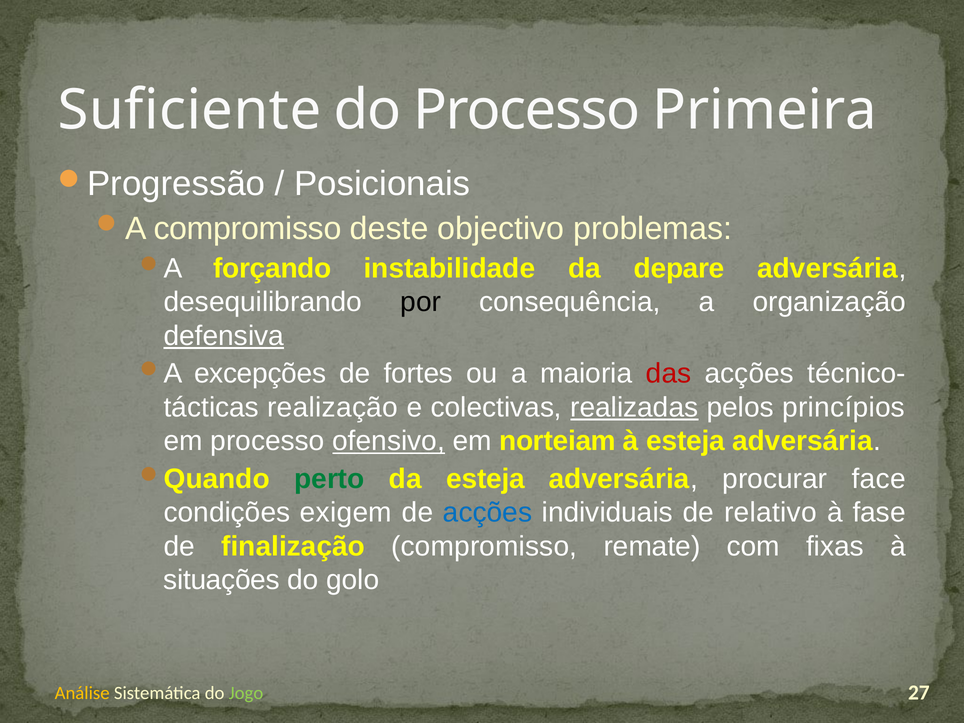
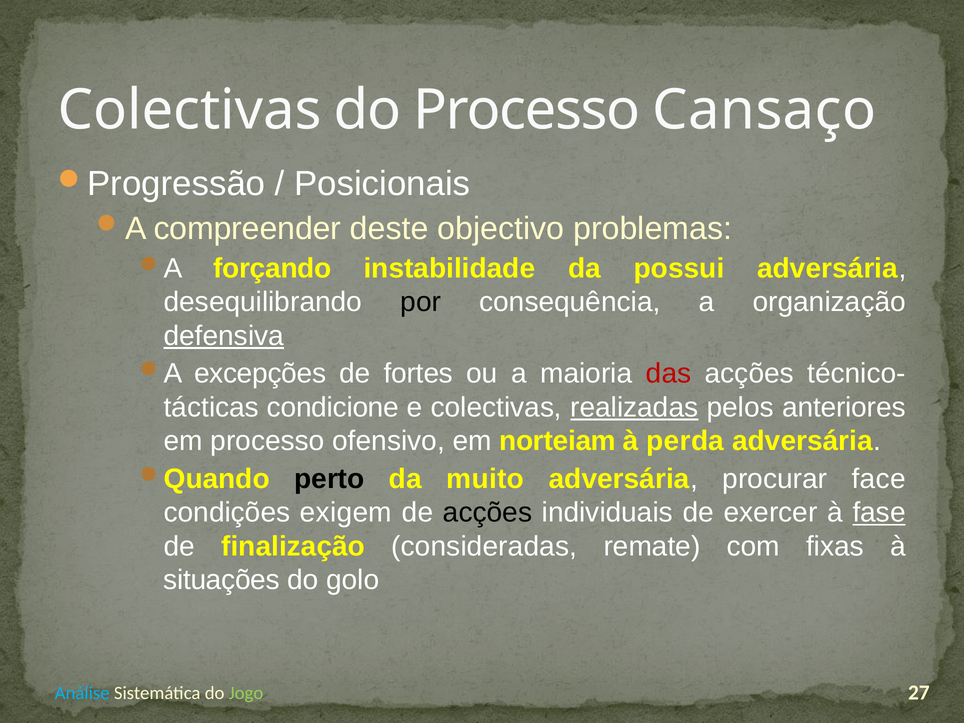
Suficiente: Suficiente -> Colectivas (190, 110)
Primeira: Primeira -> Cansaço (764, 110)
compromisso: compromisso -> compreender (247, 229)
depare: depare -> possui (679, 268)
realização: realização -> condicione (333, 407)
princípios: princípios -> anteriores (844, 407)
ofensivo underline: present -> none (389, 441)
à esteja: esteja -> perda (685, 441)
perto colour: green -> black (329, 479)
da esteja: esteja -> muito (485, 479)
acções colour: blue -> black (488, 513)
relativo: relativo -> exercer (771, 513)
fase underline: none -> present (879, 513)
finalização compromisso: compromisso -> consideradas (484, 546)
Análise colour: yellow -> light blue (82, 693)
